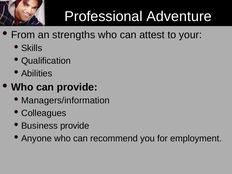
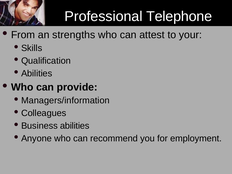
Adventure: Adventure -> Telephone (179, 16)
Business provide: provide -> abilities (75, 126)
